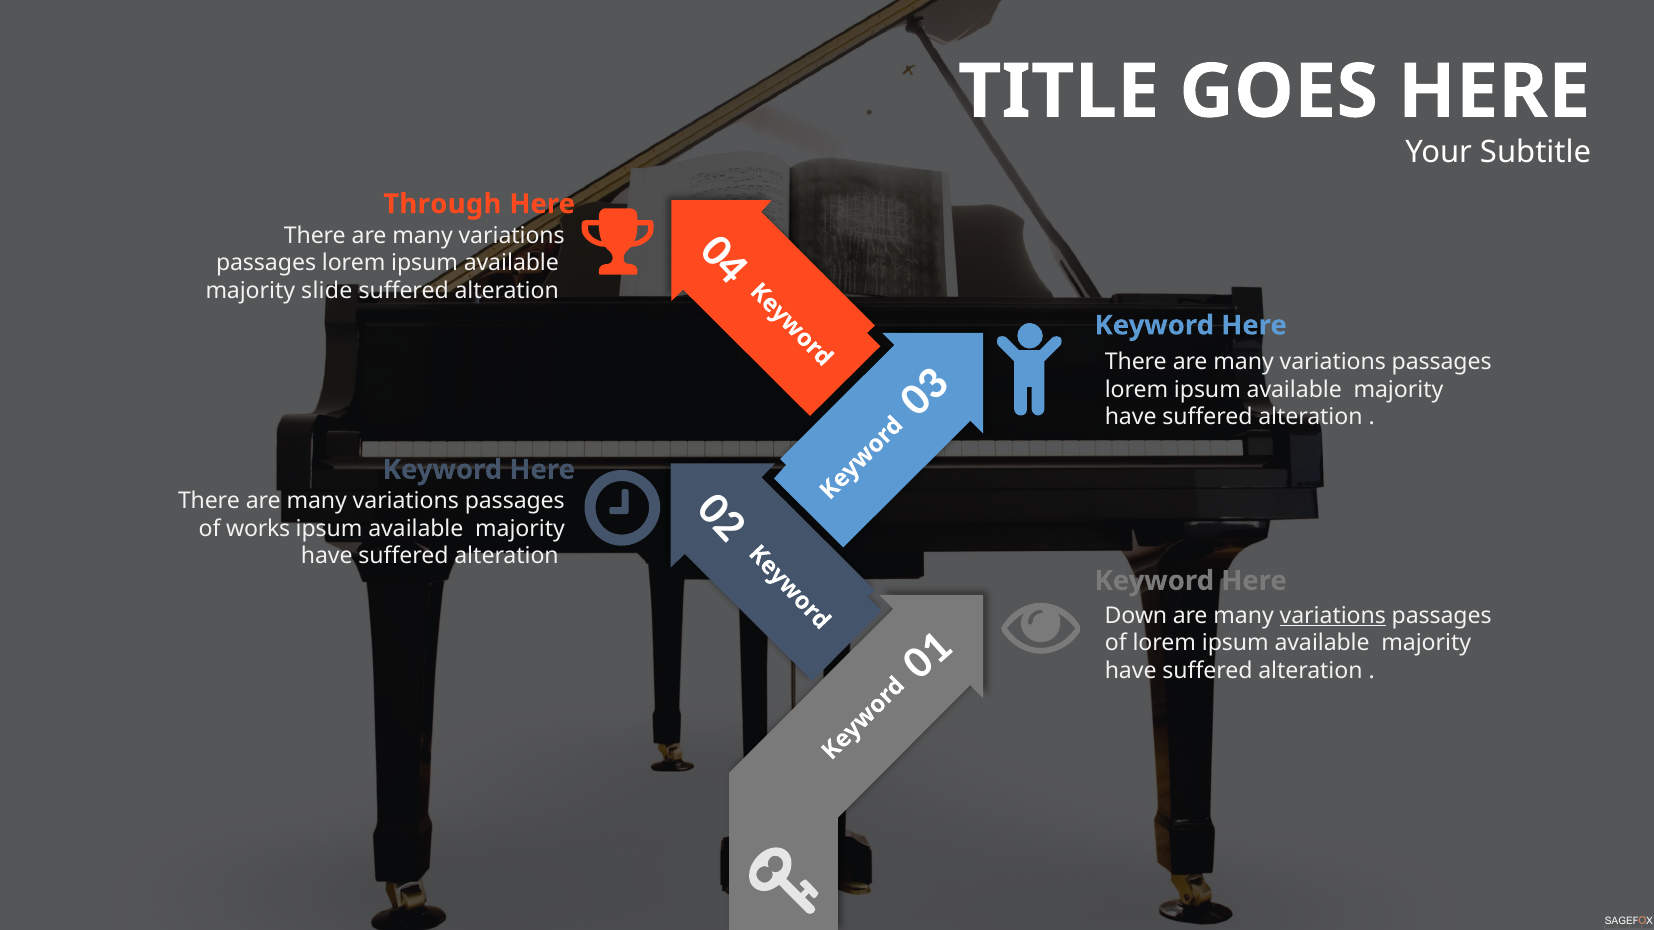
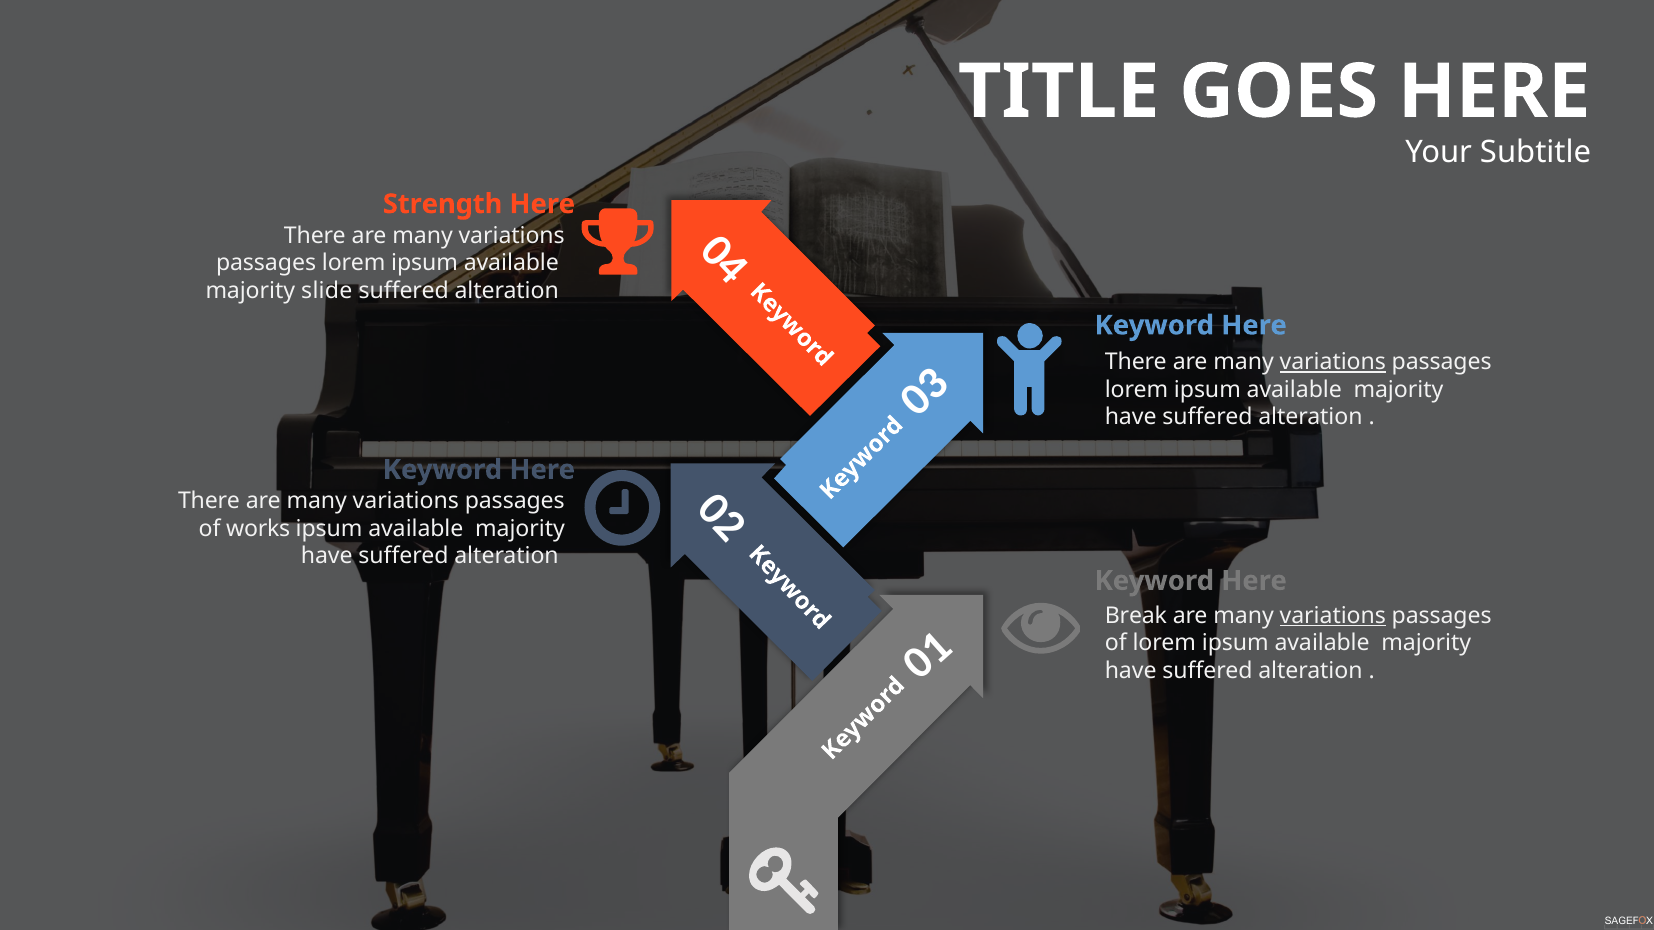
Through: Through -> Strength (443, 204)
variations underline: none -> present (1333, 362)
Down: Down -> Break (1136, 616)
